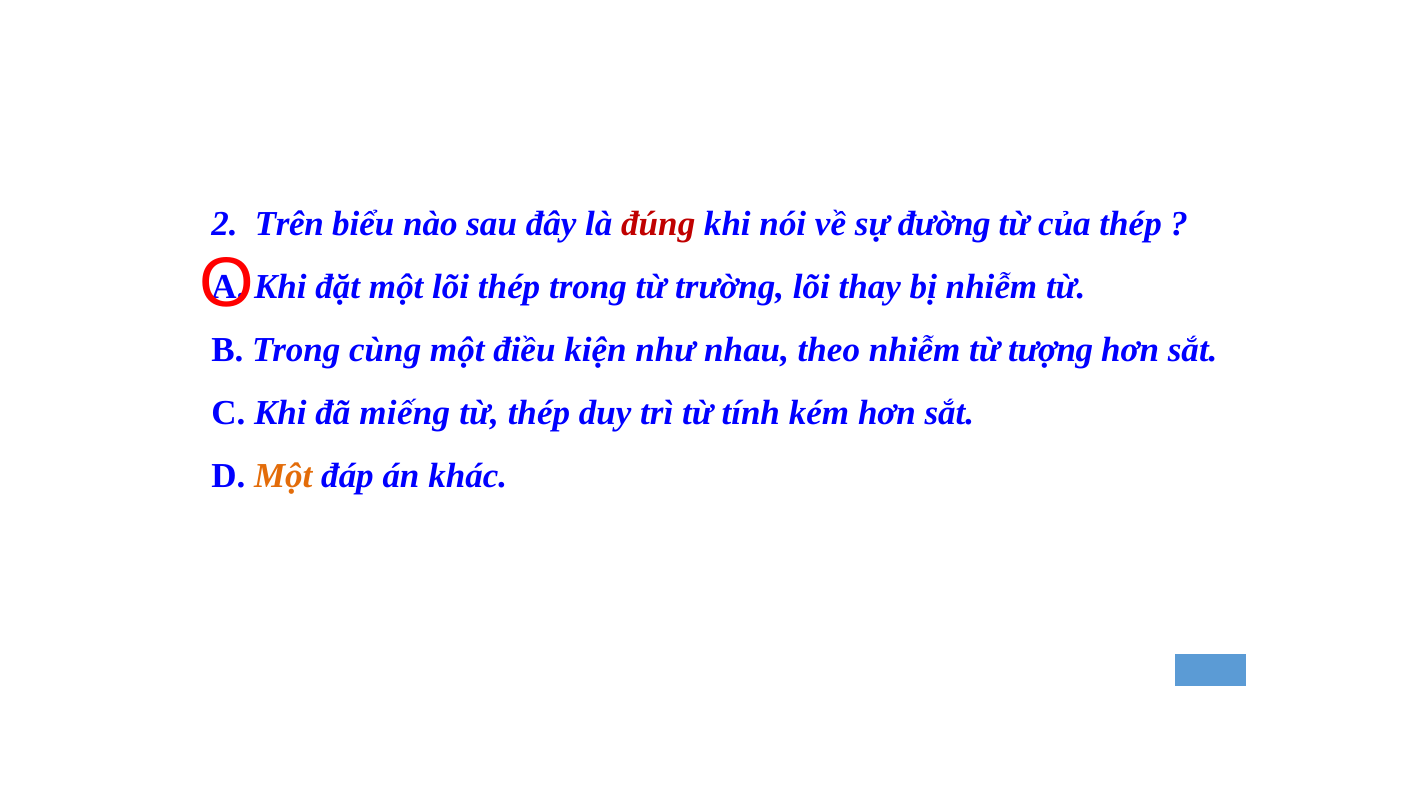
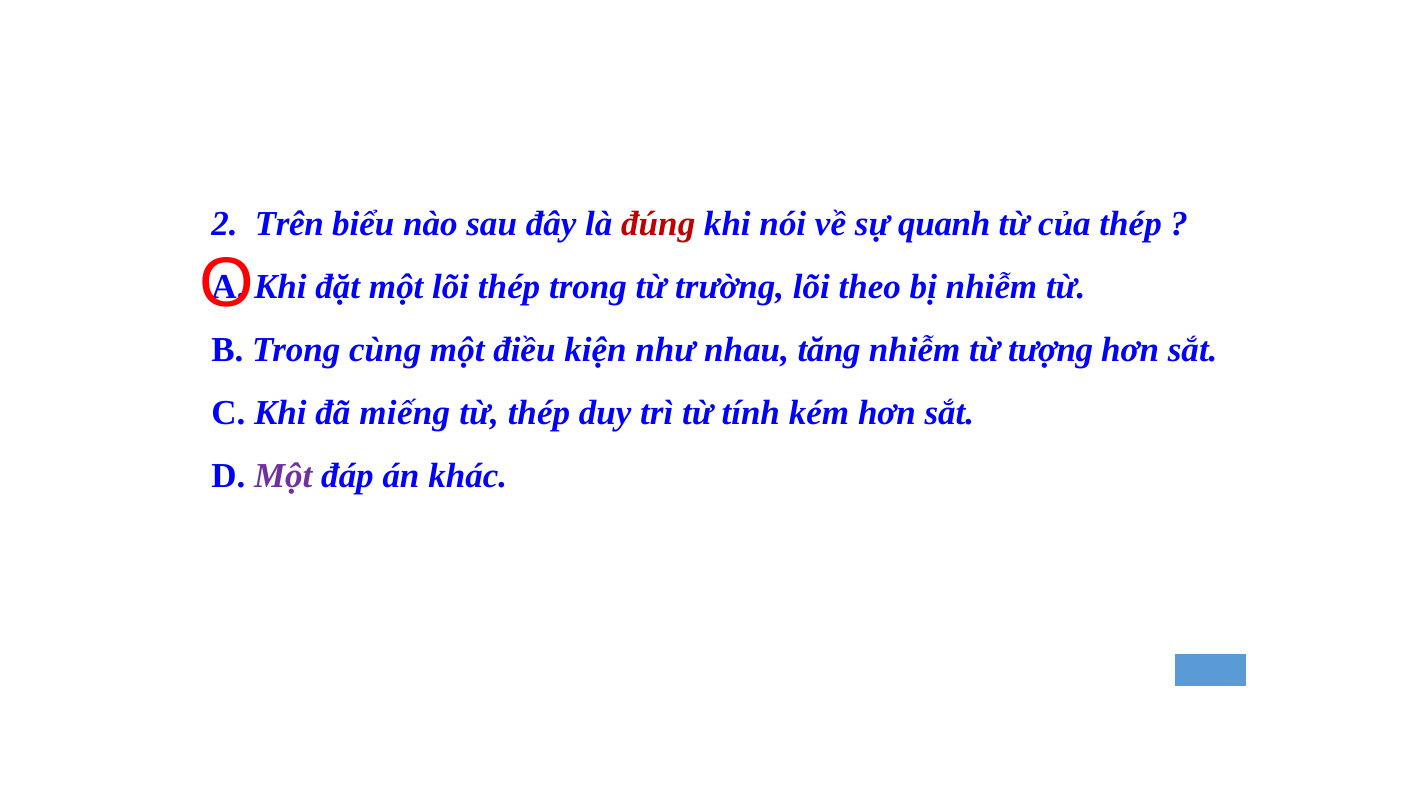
đường: đường -> quanh (944, 224)
thay: thay -> theo (870, 287)
theo: theo -> tăng (829, 350)
Một colour: orange -> purple (283, 476)
